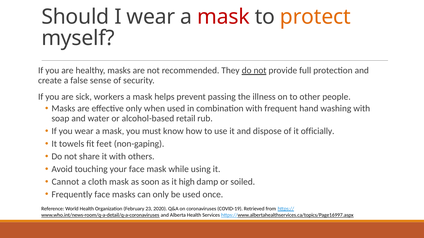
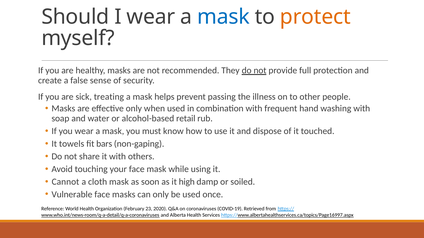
mask colour: red -> blue (224, 17)
workers: workers -> treating (109, 97)
officially: officially -> touched (318, 131)
feet: feet -> bars (104, 144)
Frequently: Frequently -> Vulnerable (72, 195)
